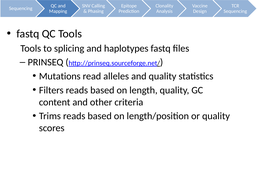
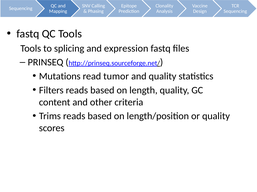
haplotypes: haplotypes -> expression (126, 49)
alleles: alleles -> tumor (116, 77)
